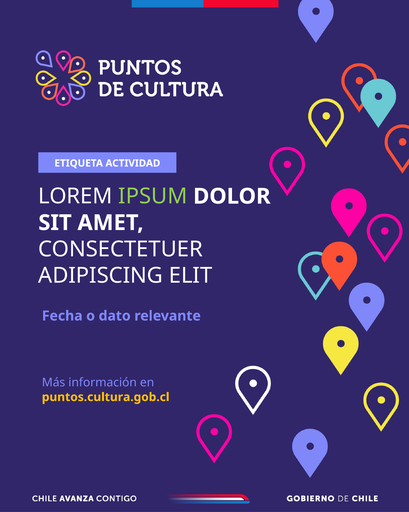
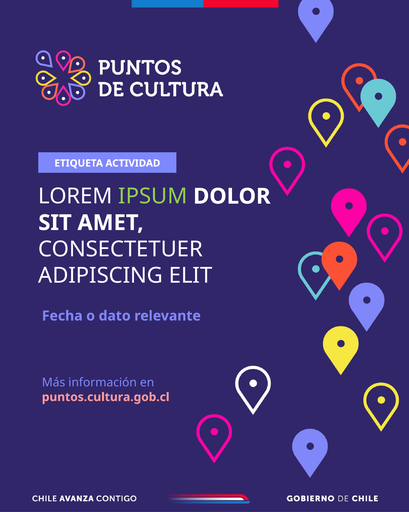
puntos.cultura.gob.cl colour: yellow -> pink (106, 398)
